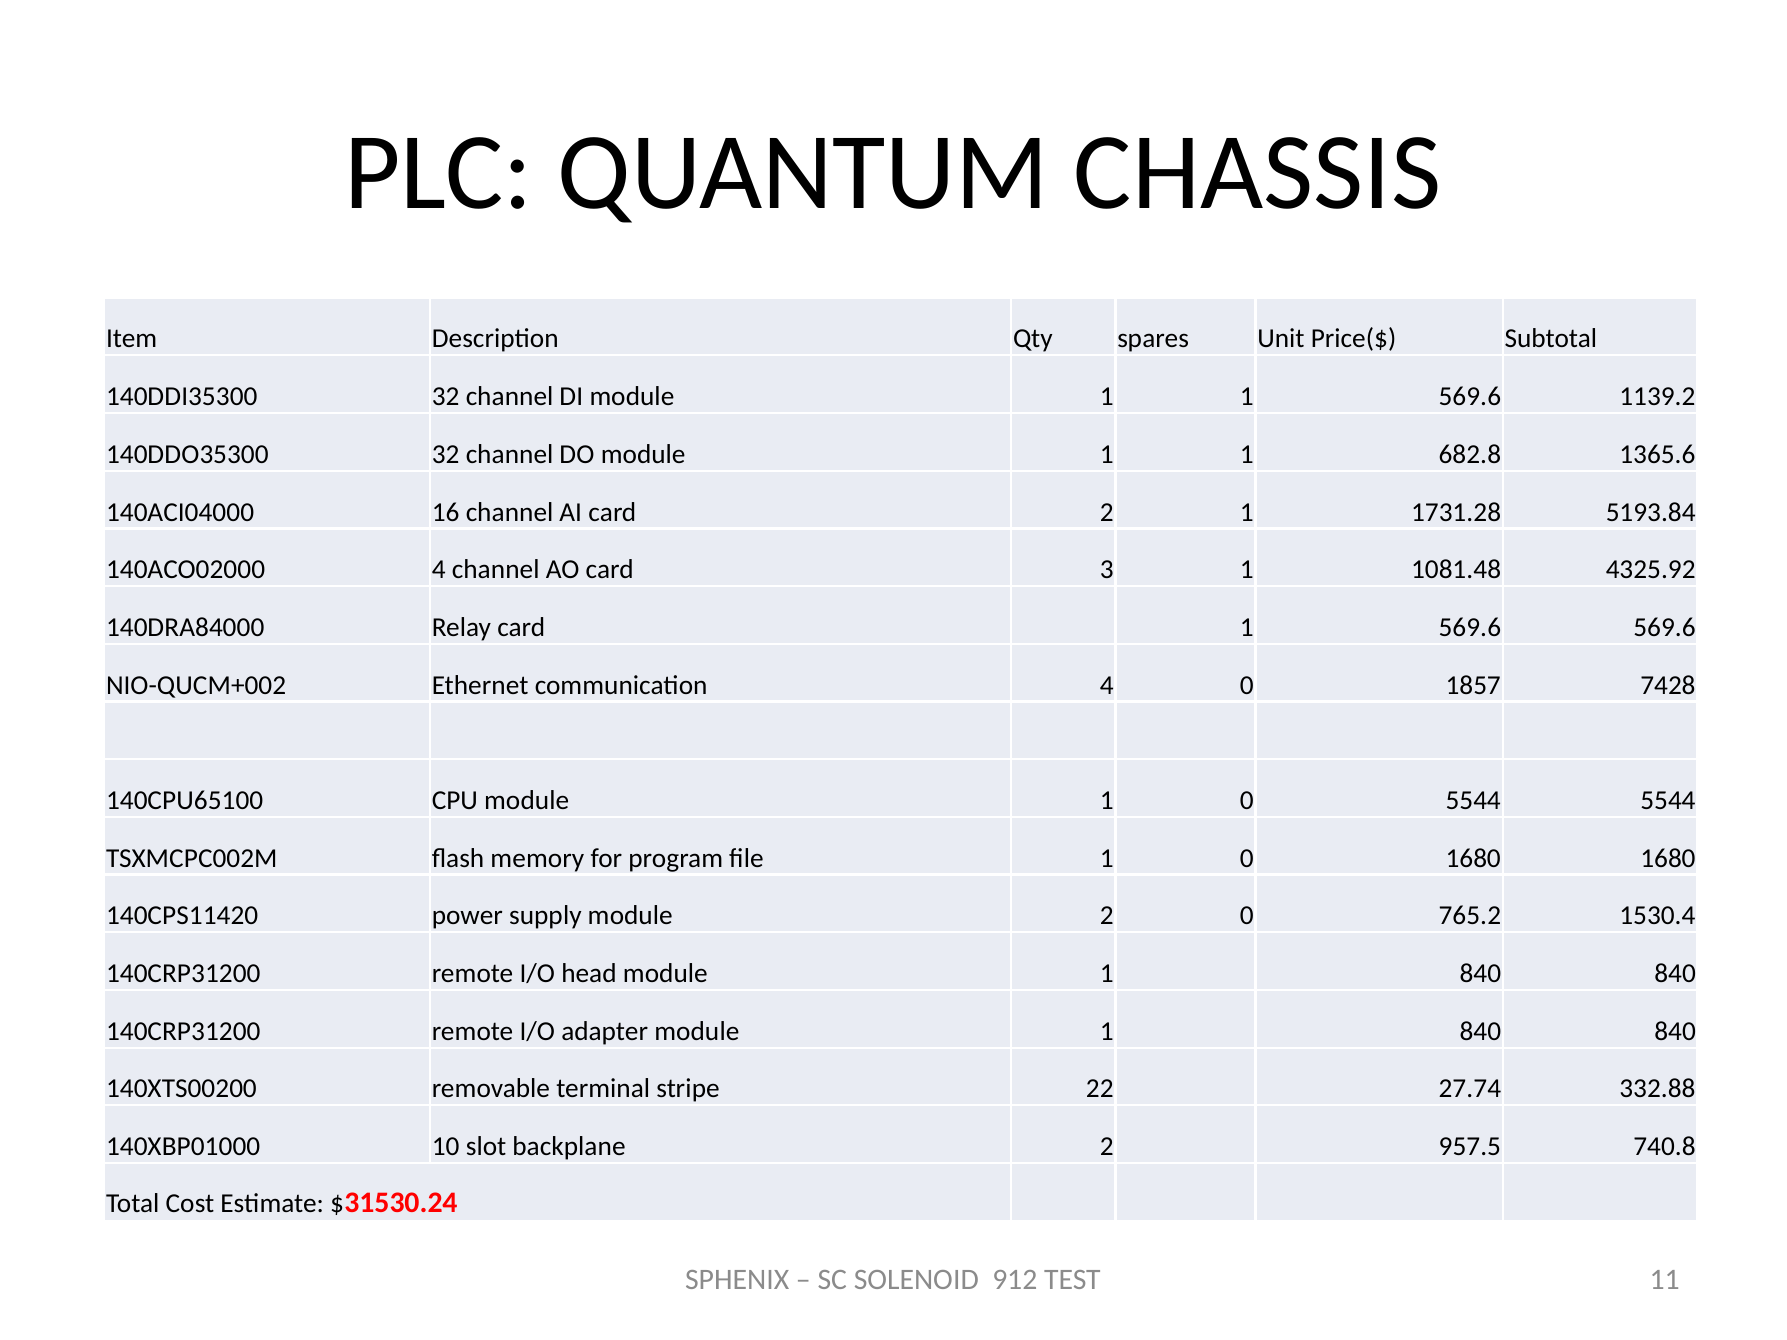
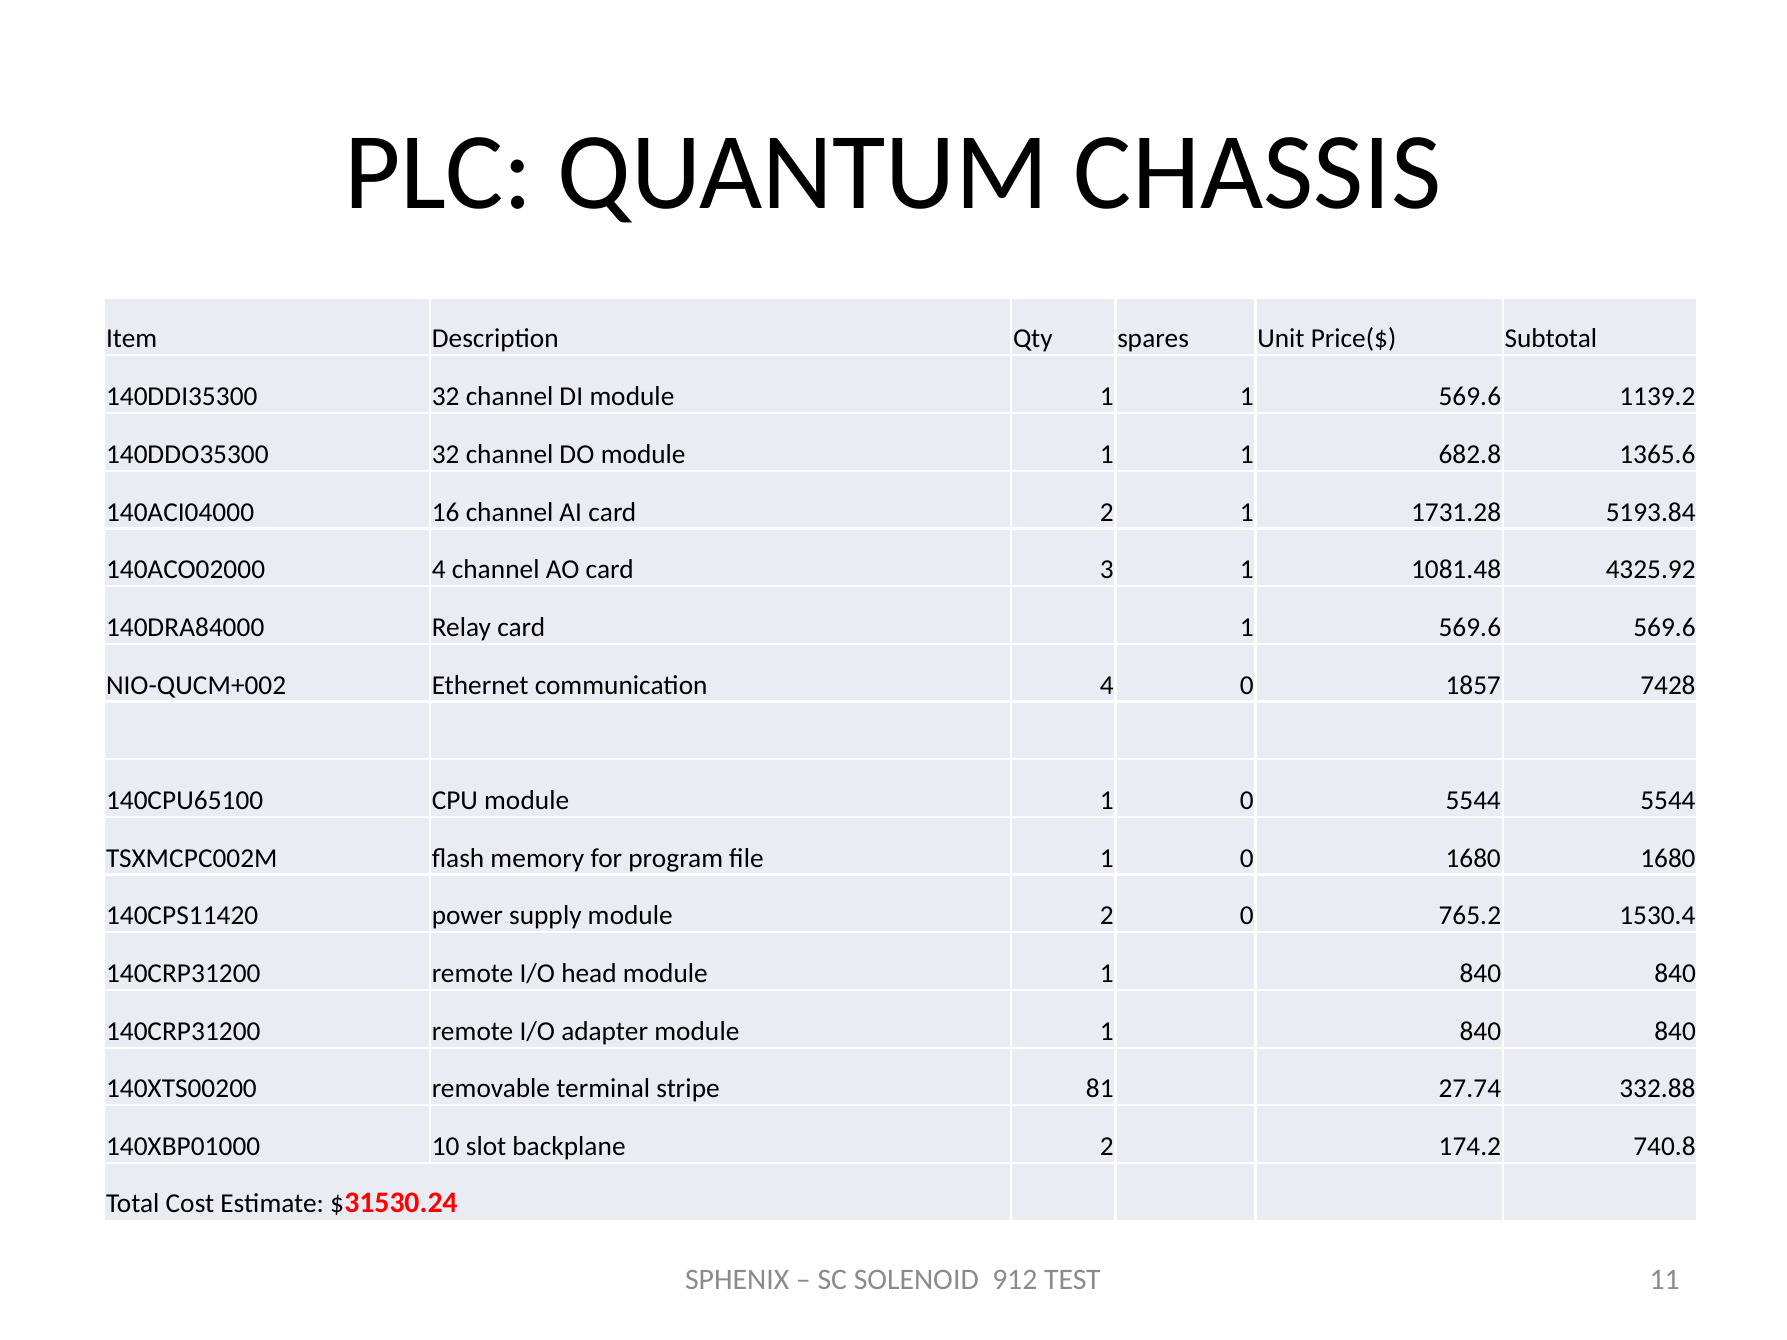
22: 22 -> 81 (1100, 1089)
957.5: 957.5 -> 174.2 (1470, 1147)
